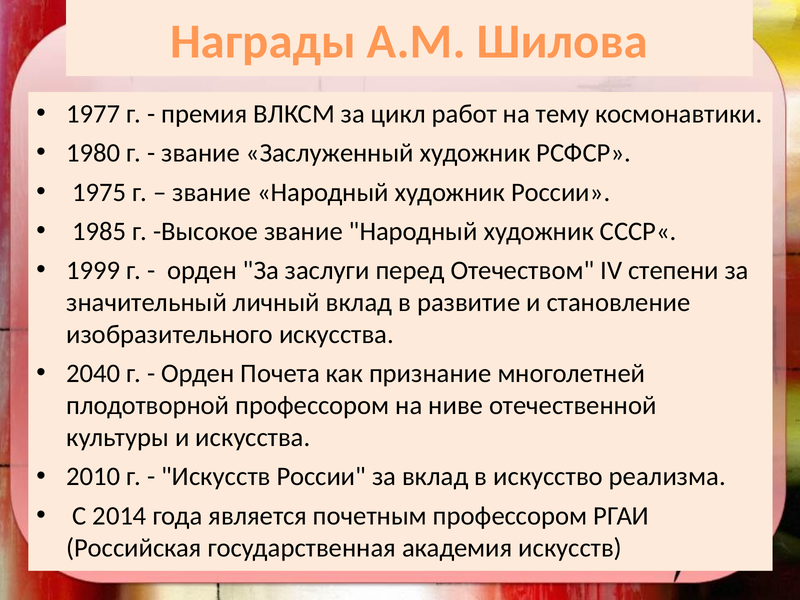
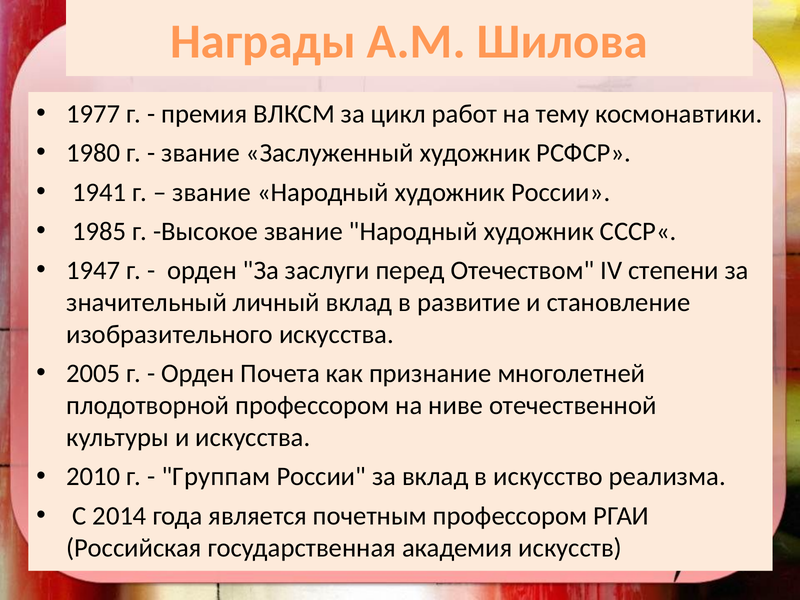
1975: 1975 -> 1941 (99, 192)
1999: 1999 -> 1947 (93, 270)
2040: 2040 -> 2005 (93, 374)
Искусств: Искусств -> Группам (216, 477)
